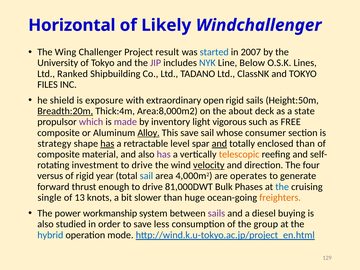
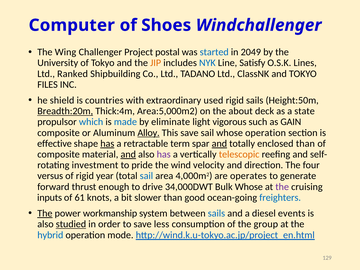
Horizontal: Horizontal -> Computer (72, 25)
Likely: Likely -> Shoes (166, 25)
result: result -> postal (167, 52)
2007: 2007 -> 2049 (251, 52)
JIP colour: purple -> orange (156, 63)
Below: Below -> Satisfy (252, 63)
exposure: exposure -> countries (104, 100)
open: open -> used (213, 100)
Area:8,000m2: Area:8,000m2 -> Area:5,000m2 (167, 111)
which colour: purple -> blue (91, 122)
made colour: purple -> blue (125, 122)
inventory: inventory -> eliminate (171, 122)
FREE: FREE -> GAIN (291, 122)
whose consumer: consumer -> operation (266, 133)
strategy: strategy -> effective (54, 144)
level: level -> term (180, 144)
and underline: none -> present (128, 154)
drive: drive -> pride (142, 165)
velocity underline: present -> none (209, 165)
81,000DWT: 81,000DWT -> 34,000DWT (189, 187)
Bulk Phases: Phases -> Whose (249, 187)
the colour: blue -> purple (282, 187)
single: single -> inputs (50, 198)
13: 13 -> 61 (80, 198)
huge: huge -> good (195, 198)
freighters colour: orange -> blue (280, 198)
The underline: none -> present (45, 213)
sails colour: purple -> blue (216, 213)
buying: buying -> events (292, 213)
studied underline: none -> present (71, 224)
